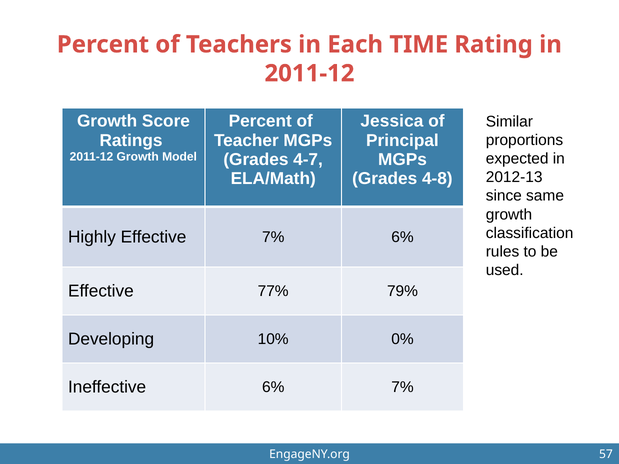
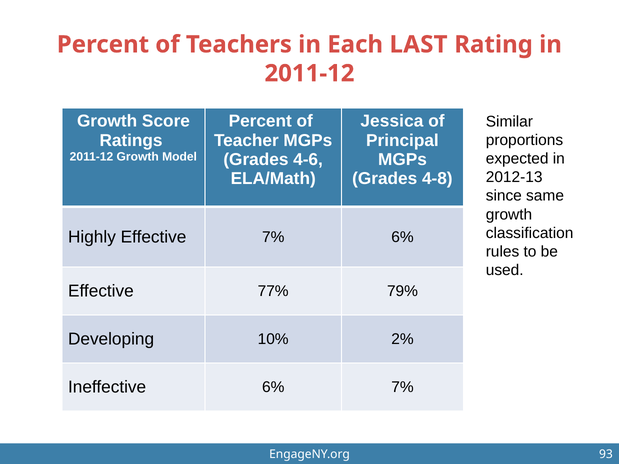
TIME: TIME -> LAST (419, 44)
4-7: 4-7 -> 4-6 (308, 160)
0%: 0% -> 2% (403, 339)
57: 57 -> 93 (606, 455)
